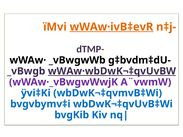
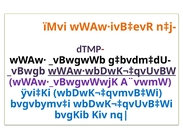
wWAw·ivB‡evR underline: present -> none (111, 27)
